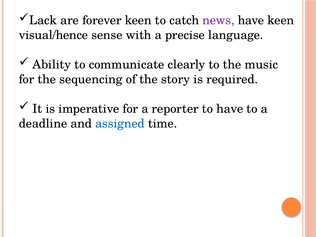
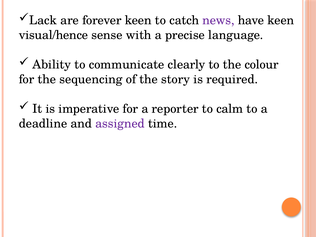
music: music -> colour (261, 65)
to have: have -> calm (230, 109)
assigned colour: blue -> purple (120, 124)
